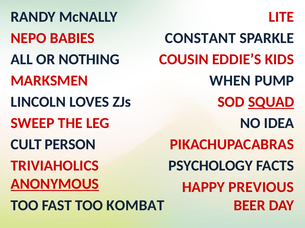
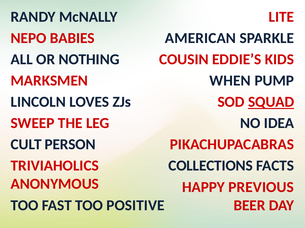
CONSTANT: CONSTANT -> AMERICAN (200, 38)
PSYCHOLOGY: PSYCHOLOGY -> COLLECTIONS (211, 166)
ANONYMOUS underline: present -> none (55, 185)
KOMBAT: KOMBAT -> POSITIVE (135, 206)
